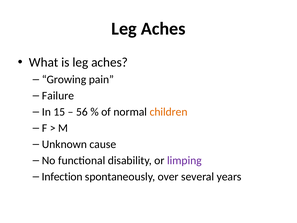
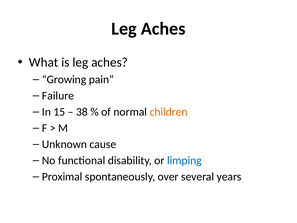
56: 56 -> 38 (82, 112)
limping colour: purple -> blue (184, 160)
Infection: Infection -> Proximal (62, 176)
